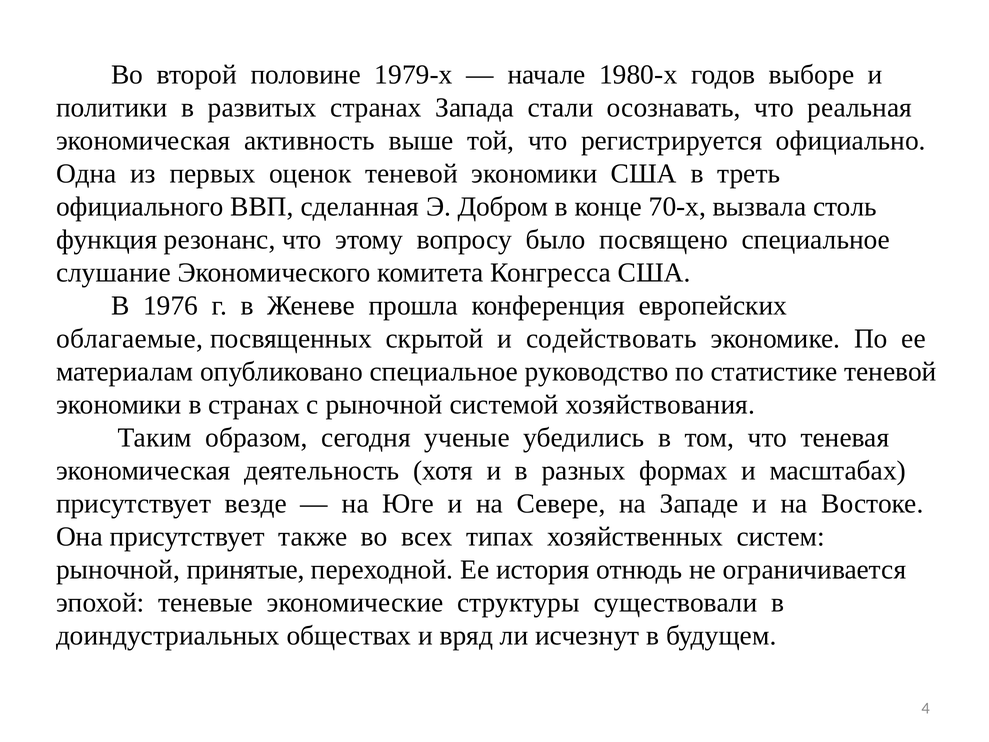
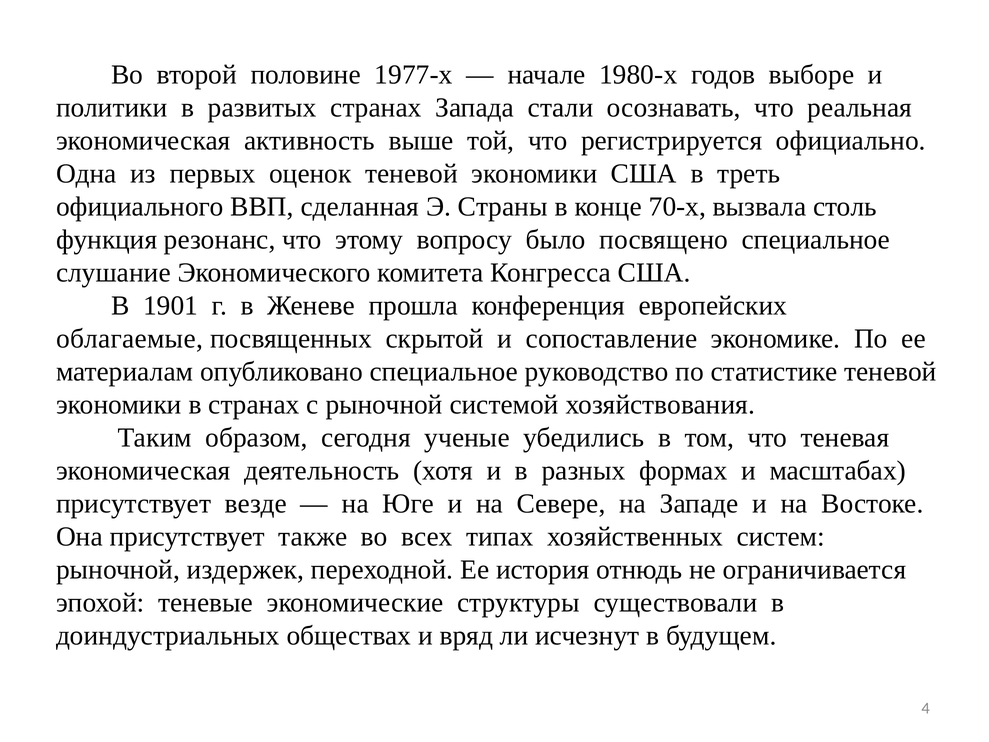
1979-х: 1979-х -> 1977-х (413, 75)
Добром: Добром -> Страны (503, 206)
1976: 1976 -> 1901 (171, 305)
содействовать: содействовать -> сопоставление (612, 338)
принятые: принятые -> издержек (245, 569)
